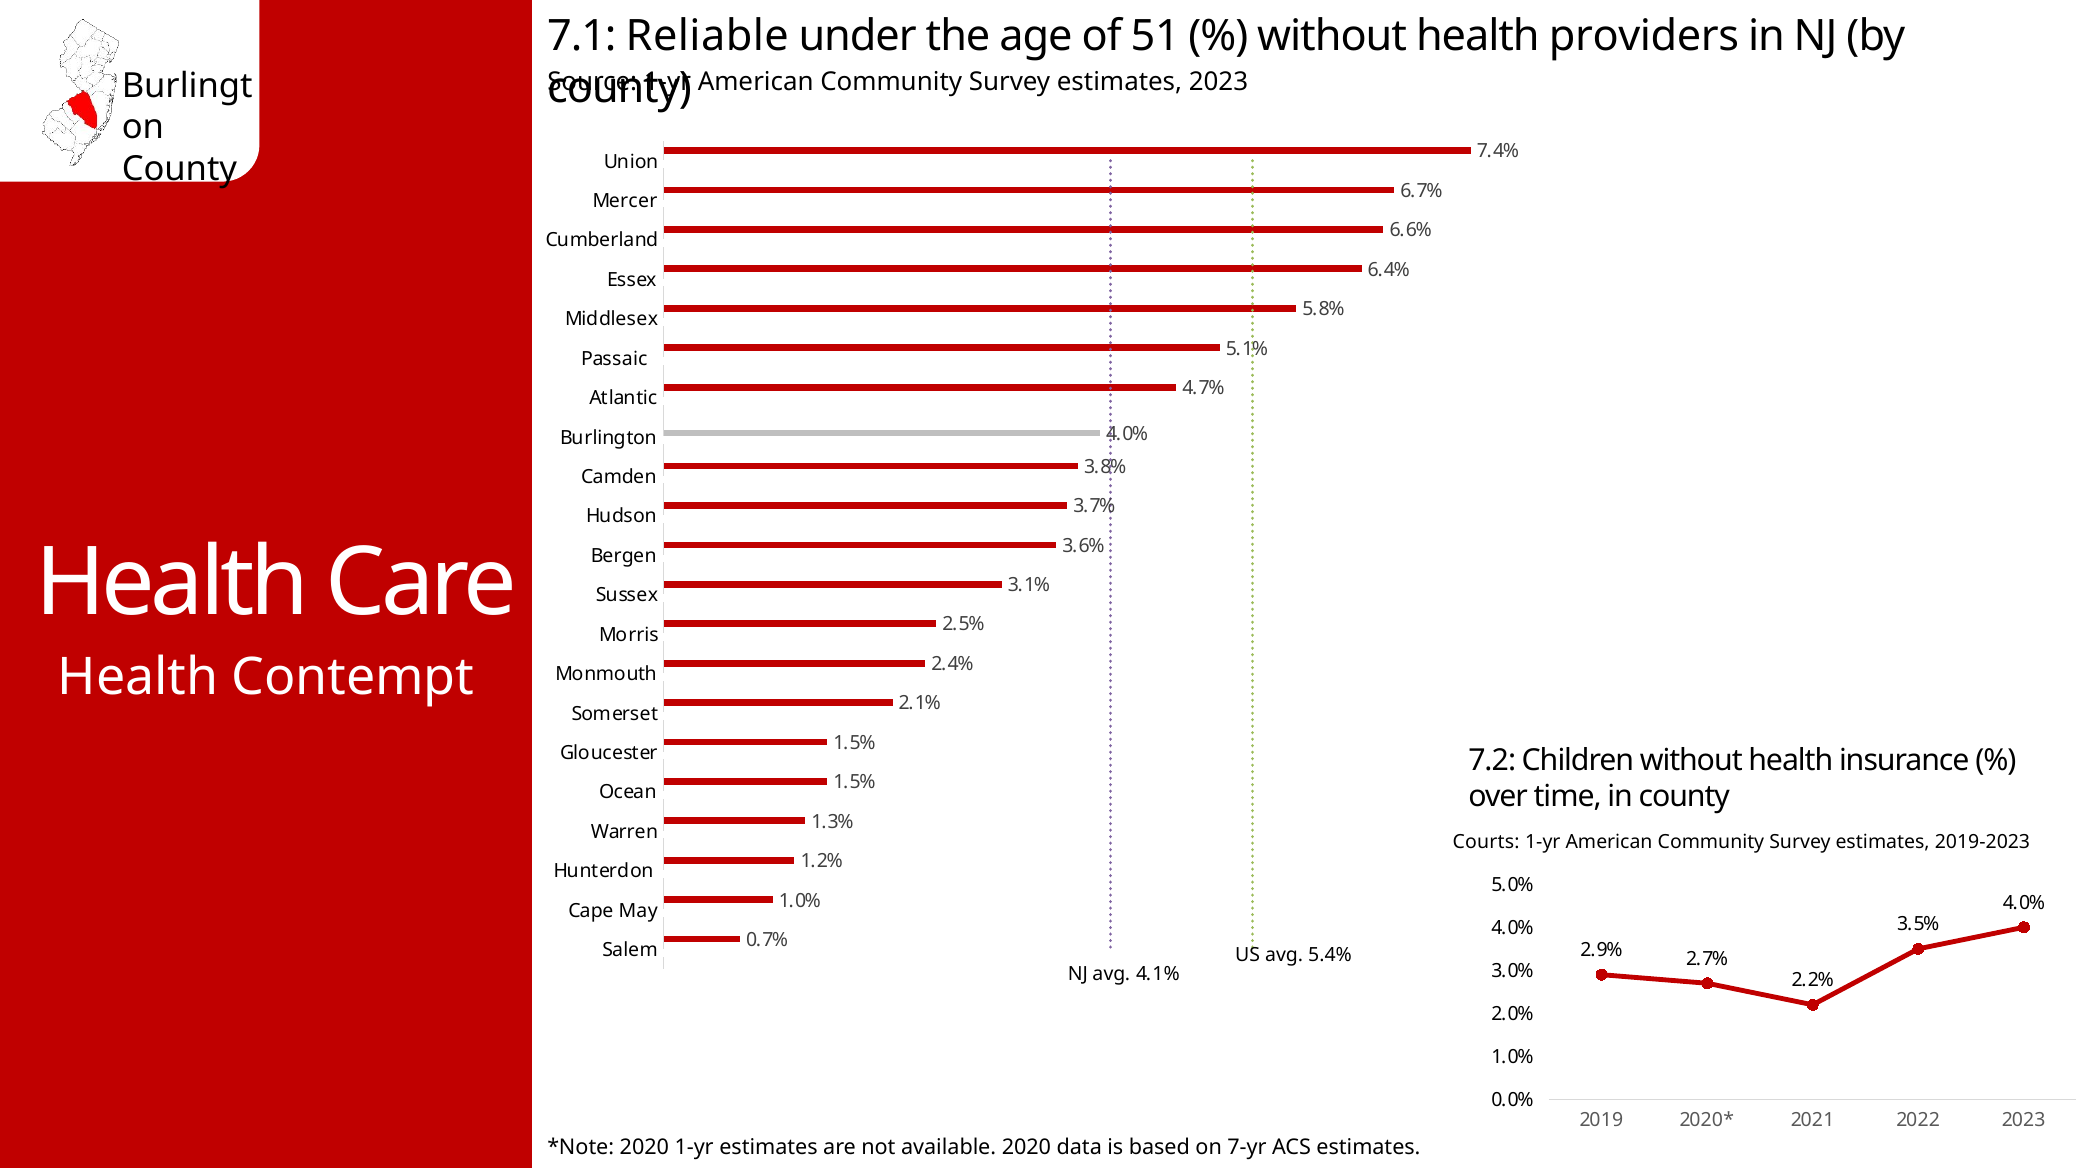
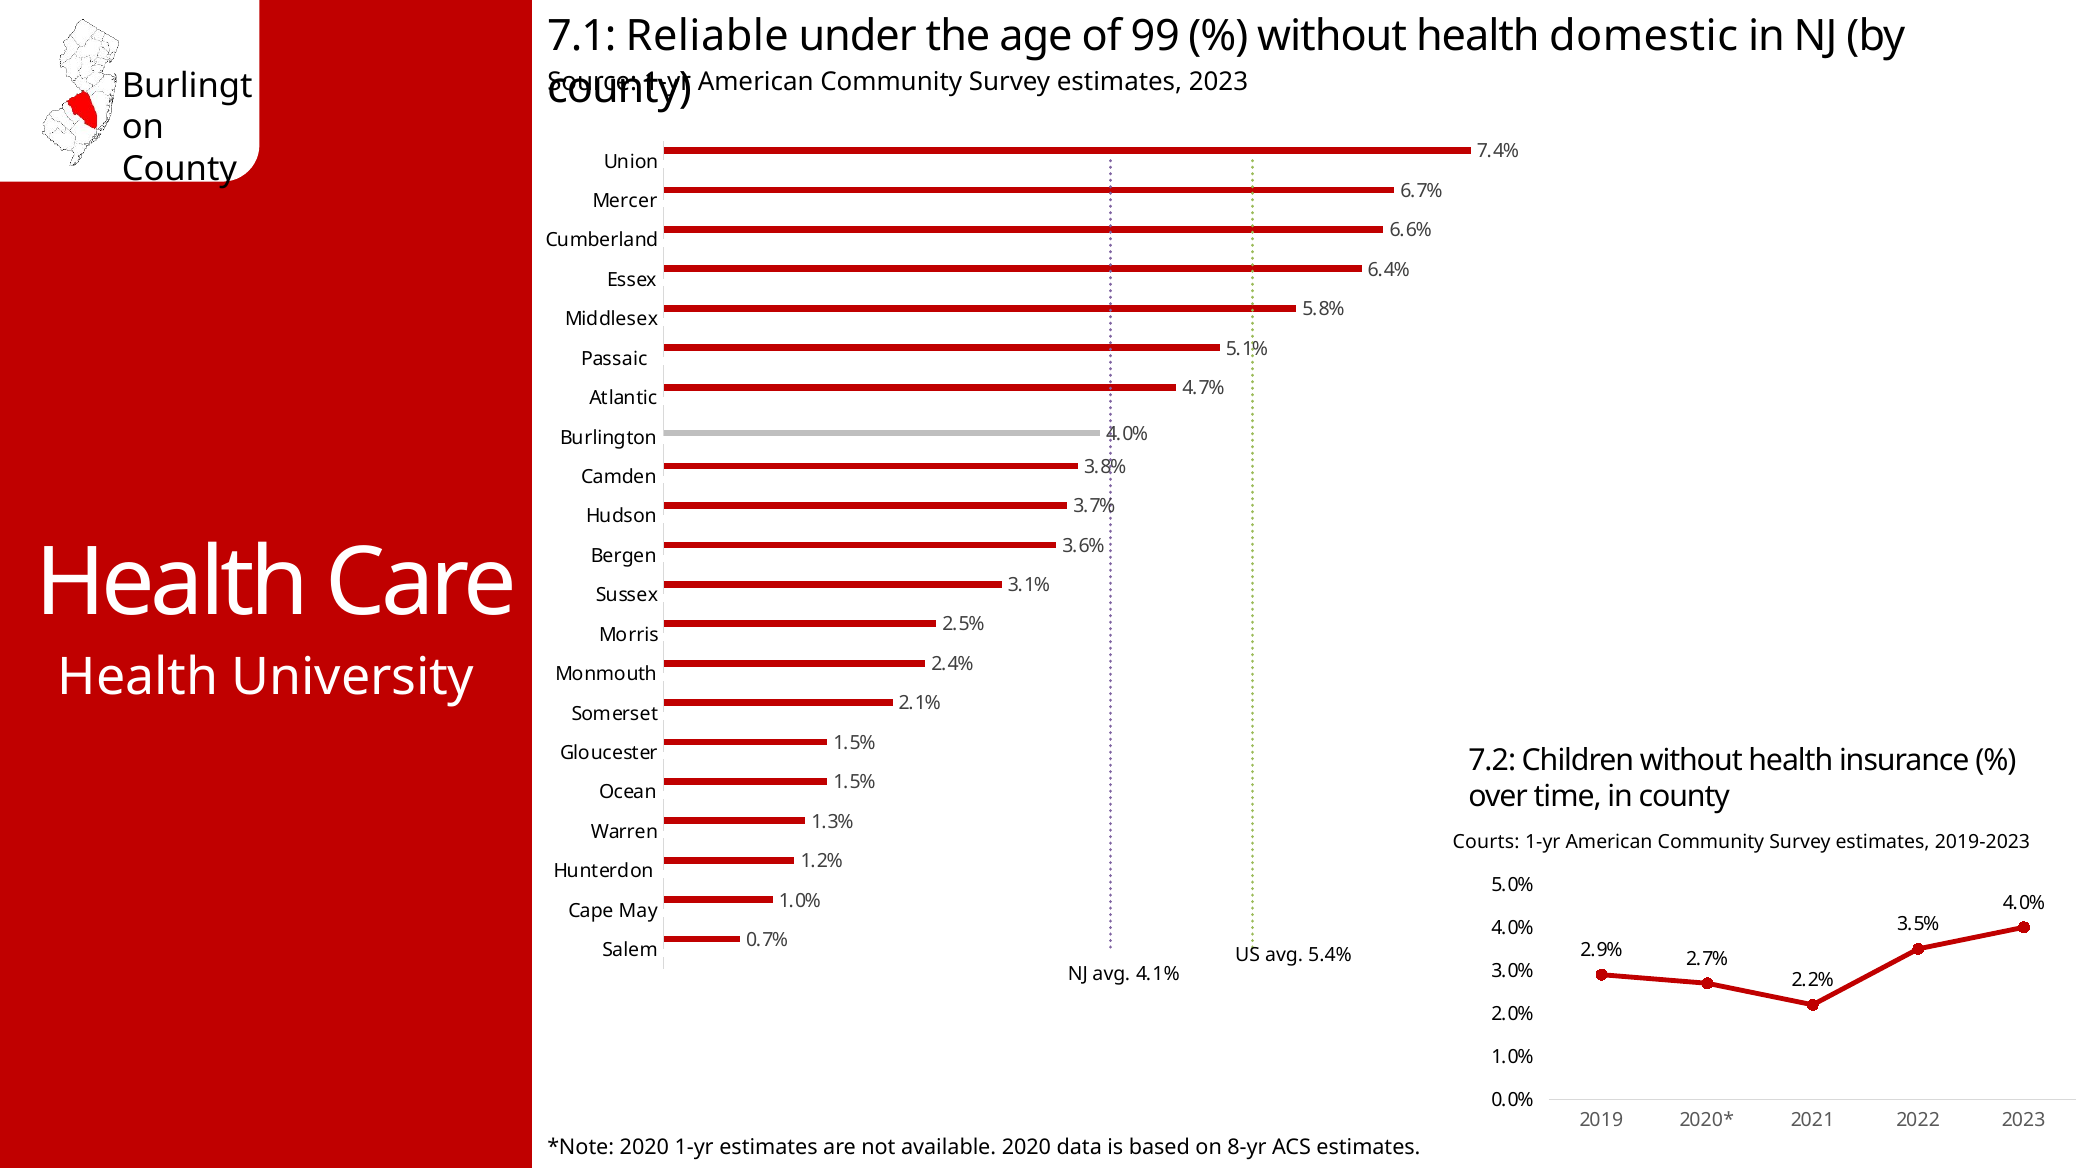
51: 51 -> 99 (1155, 37)
providers: providers -> domestic (1644, 37)
Contempt: Contempt -> University (353, 677)
7-yr: 7-yr -> 8-yr (1247, 1147)
